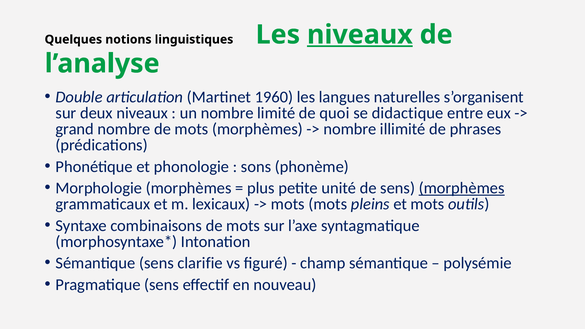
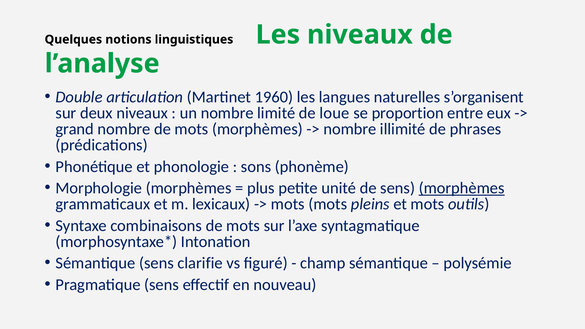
niveaux underline: present -> none (360, 35)
quoi: quoi -> loue (334, 113)
didactique: didactique -> proportion (408, 113)
